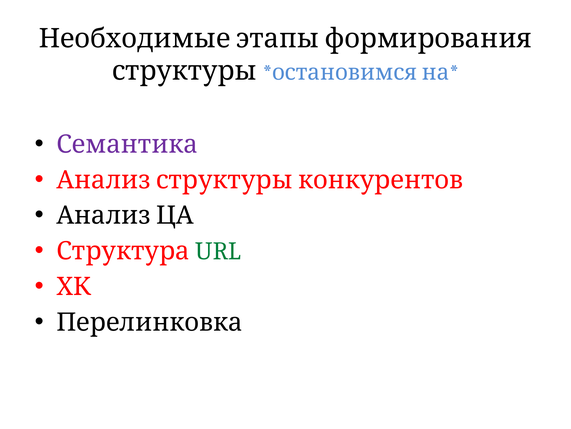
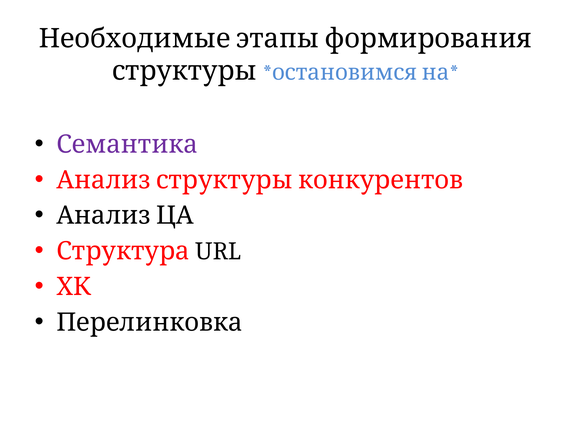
URL colour: green -> black (218, 251)
